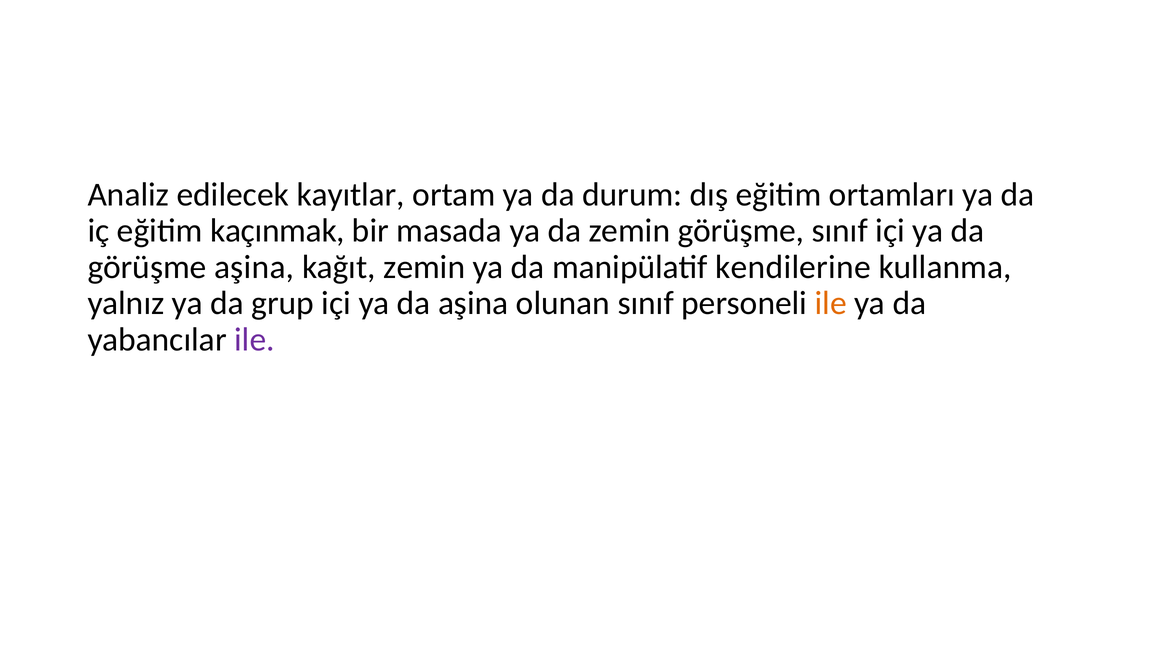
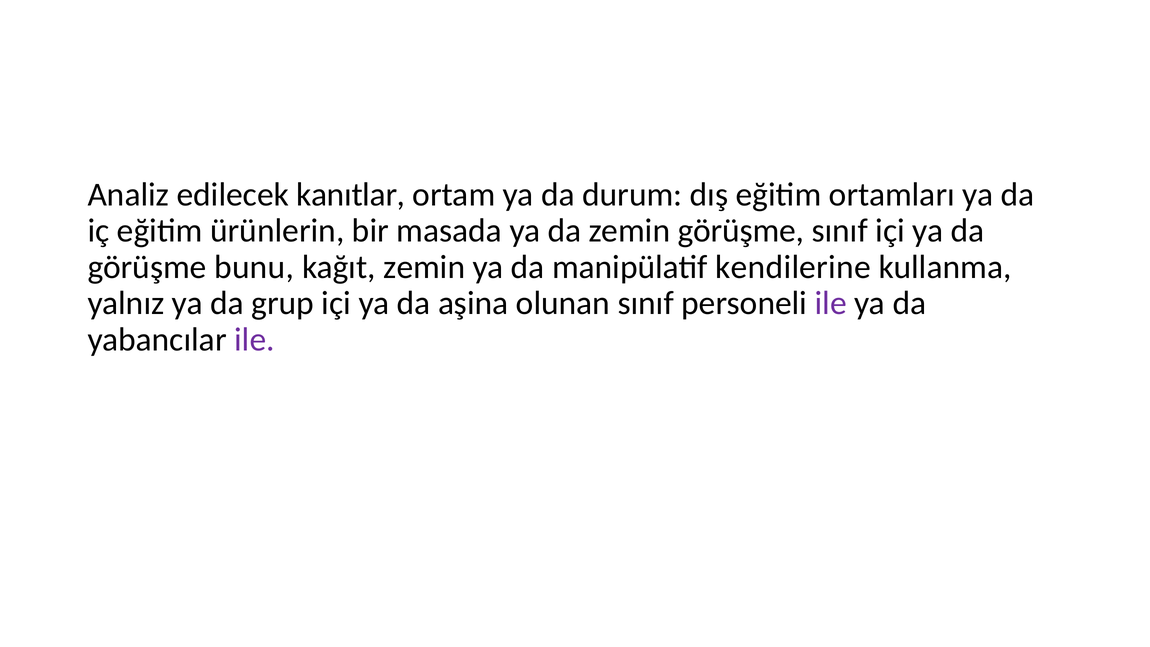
kayıtlar: kayıtlar -> kanıtlar (351, 194)
kaçınmak: kaçınmak -> ürünlerin (277, 231)
görüşme aşina: aşina -> bunu (254, 267)
ile colour: orange -> purple (831, 303)
